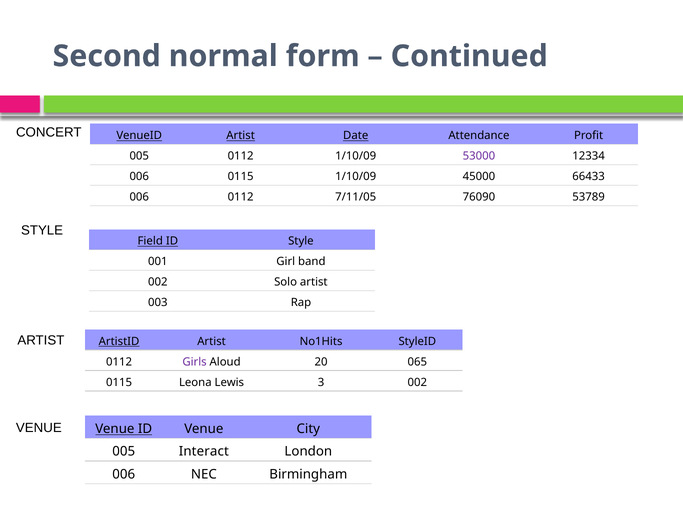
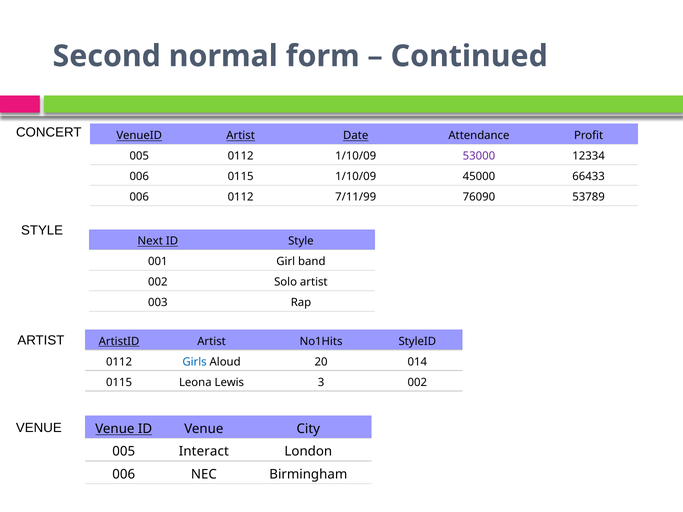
7/11/05: 7/11/05 -> 7/11/99 (356, 197)
Field: Field -> Next (150, 241)
Girls colour: purple -> blue (195, 362)
065: 065 -> 014 (417, 362)
